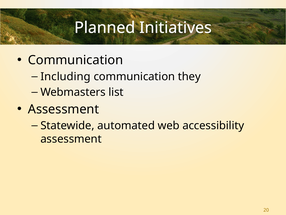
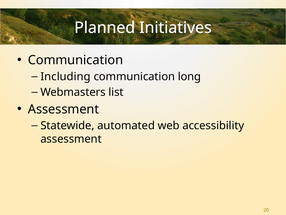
they: they -> long (189, 76)
